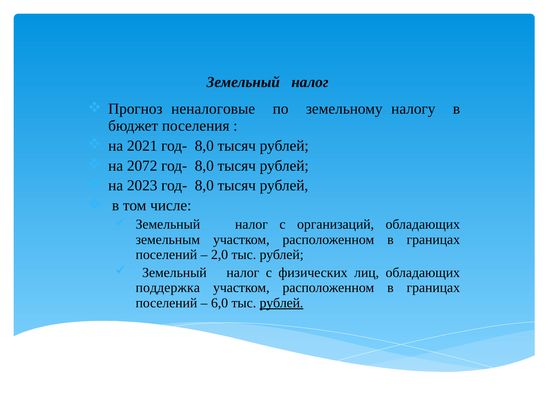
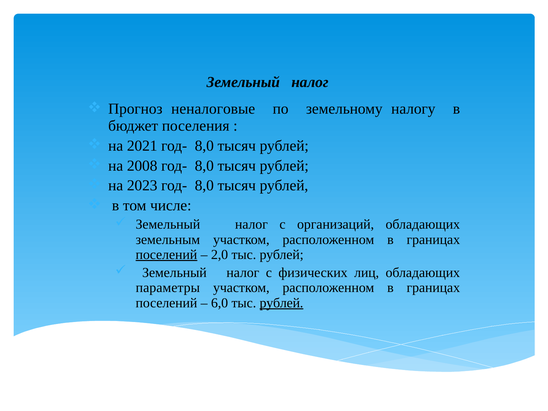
2072: 2072 -> 2008 (142, 166)
поселений underline: none -> present (166, 255)
поддержка: поддержка -> параметры (168, 288)
